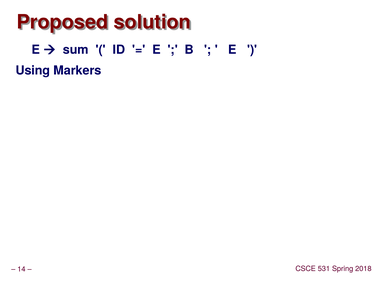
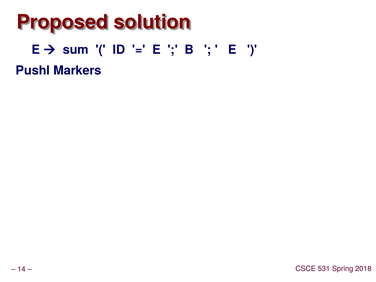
Using: Using -> Pushl (33, 70)
